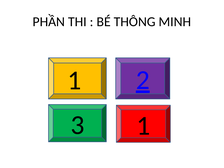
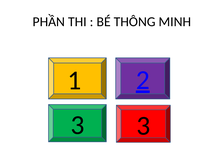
3 1: 1 -> 3 (143, 126)
